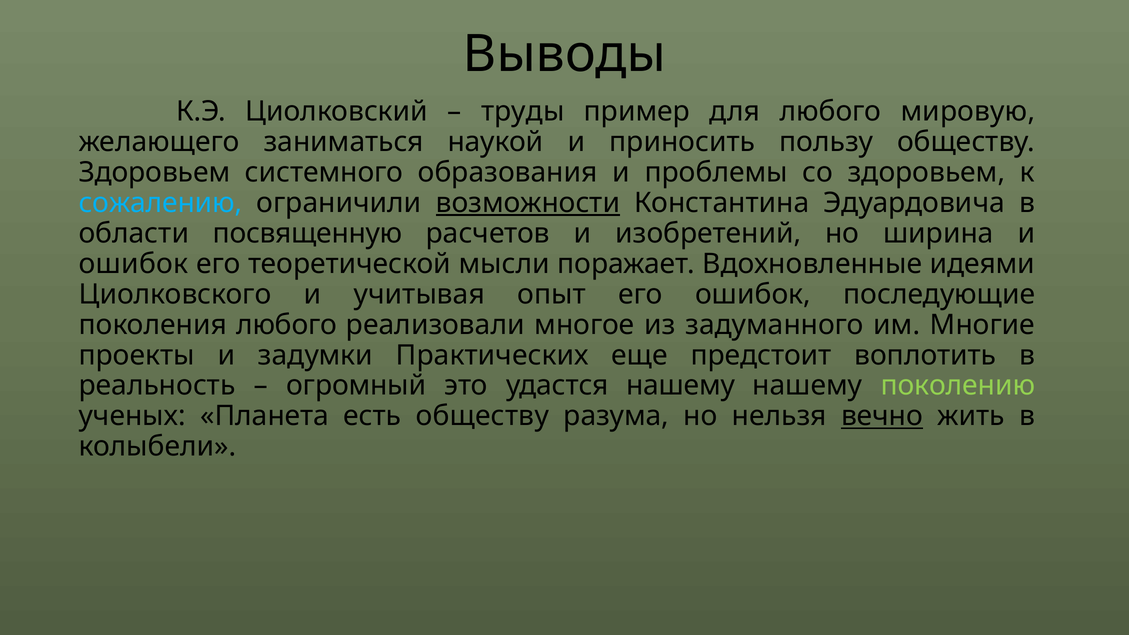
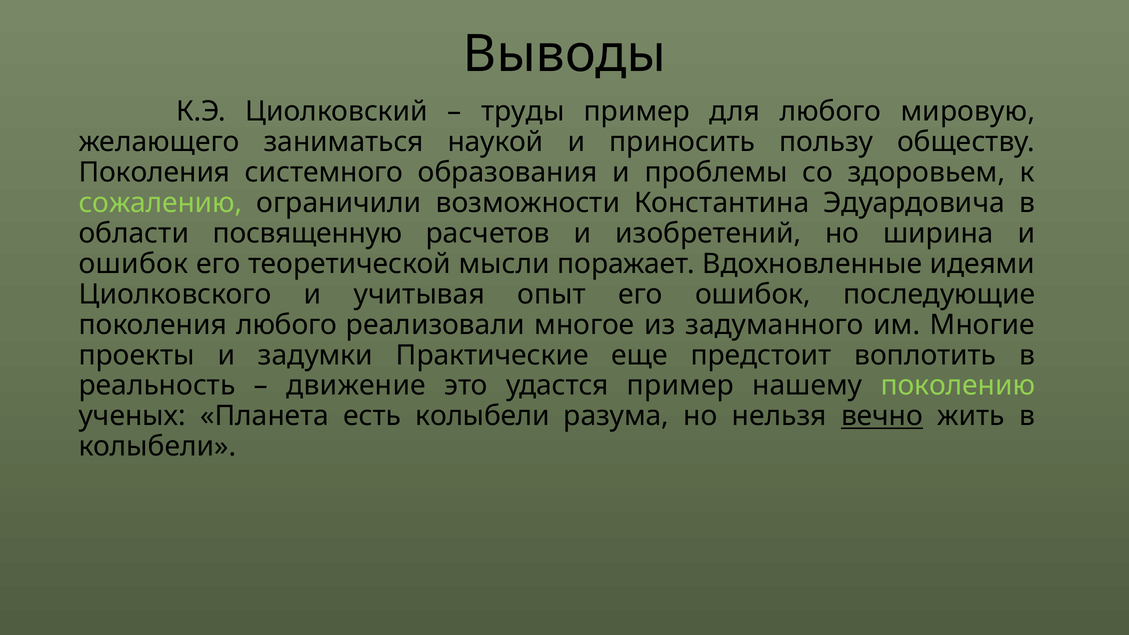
Здоровьем: Здоровьем -> Поколения (154, 172)
сожалению colour: light blue -> light green (160, 203)
возможности underline: present -> none (528, 203)
Практических: Практических -> Практические (492, 355)
огромный: огромный -> движение (356, 386)
удастся нашему: нашему -> пример (680, 386)
есть обществу: обществу -> колыбели (483, 416)
